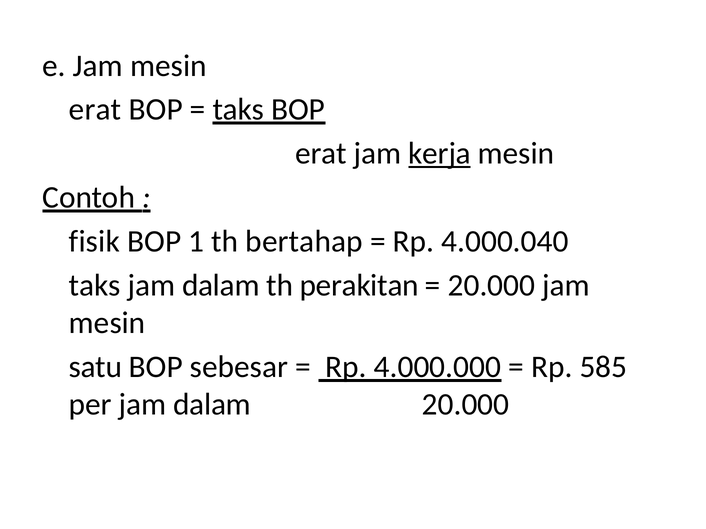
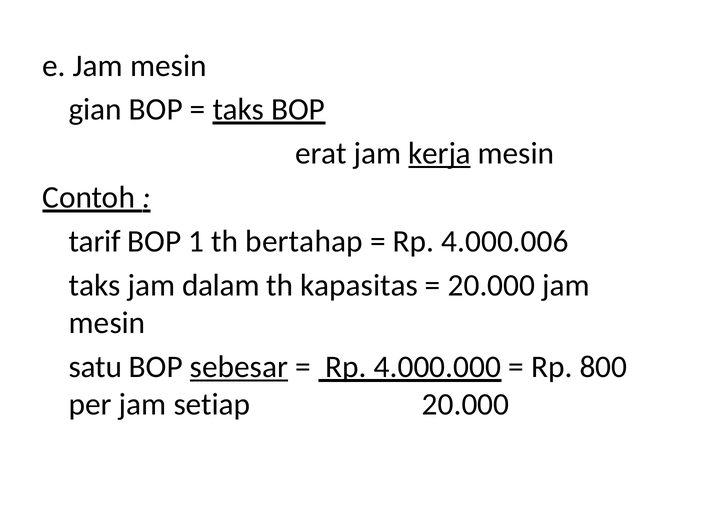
erat: erat -> gian (95, 110)
fisik: fisik -> tarif (95, 242)
4.000.040: 4.000.040 -> 4.000.006 (505, 242)
perakitan: perakitan -> kapasitas (359, 286)
sebesar underline: none -> present (239, 367)
585: 585 -> 800 (603, 367)
per jam dalam: dalam -> setiap (212, 405)
